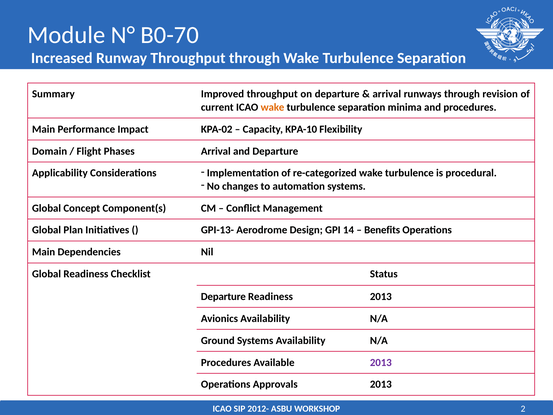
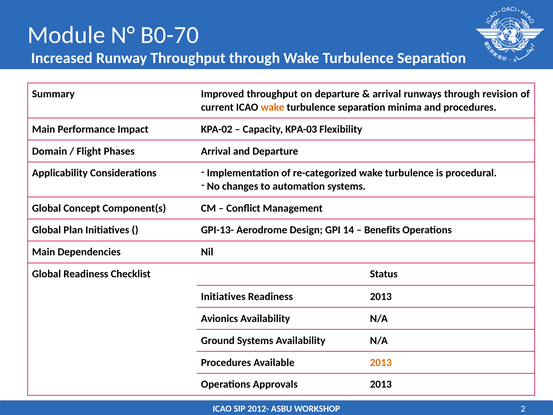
KPA-10: KPA-10 -> KPA-03 (301, 129)
Departure: Departure -> Initiatives (223, 296)
2013 colour: purple -> orange (381, 362)
